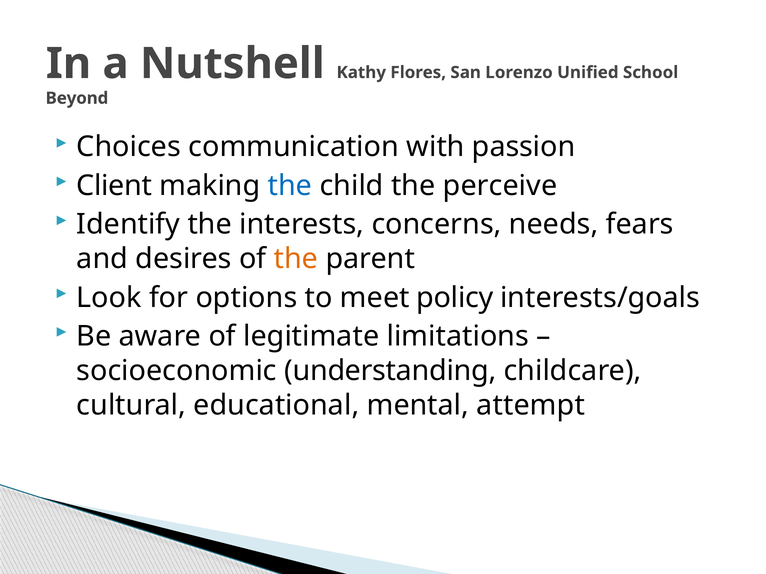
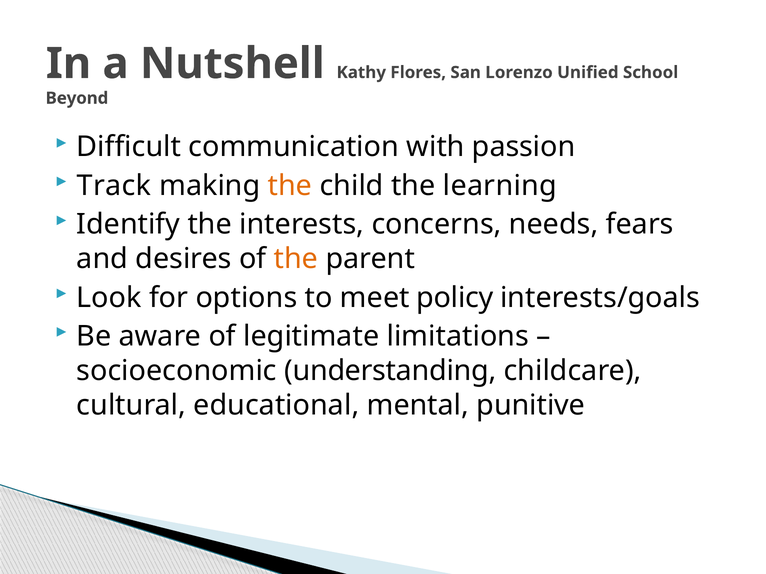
Choices: Choices -> Difficult (129, 147)
Client: Client -> Track (114, 186)
the colour: blue -> orange (290, 186)
perceive: perceive -> learning (500, 186)
attempt: attempt -> punitive (531, 406)
